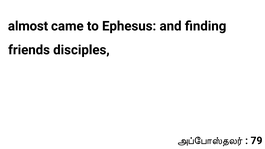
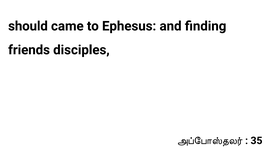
almost: almost -> should (28, 26)
79: 79 -> 35 (256, 141)
